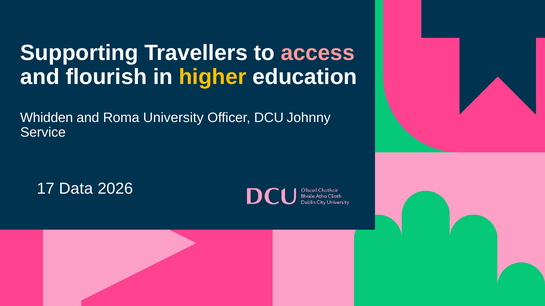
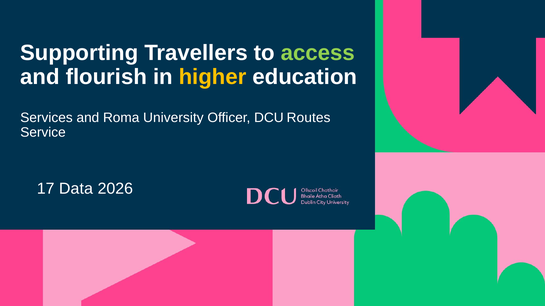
access colour: pink -> light green (318, 53)
Whidden: Whidden -> Services (46, 118)
Johnny: Johnny -> Routes (309, 118)
